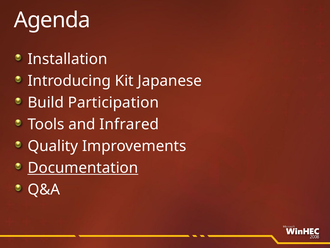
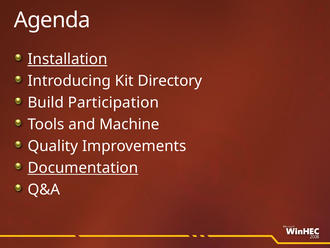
Installation underline: none -> present (67, 59)
Japanese: Japanese -> Directory (170, 81)
Infrared: Infrared -> Machine (129, 124)
